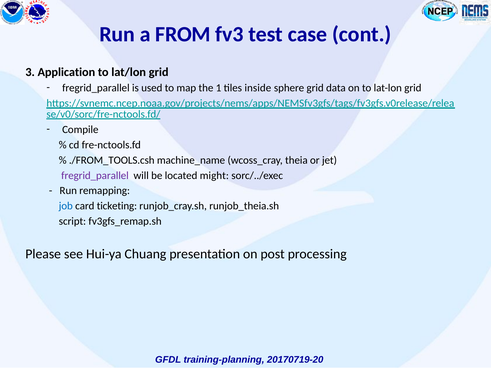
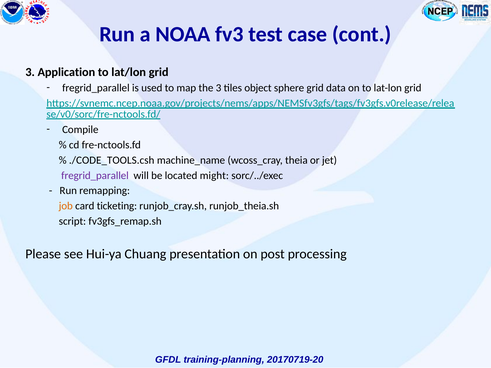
FROM: FROM -> NOAA (183, 34)
the 1: 1 -> 3 (219, 88)
inside: inside -> object (258, 88)
./FROM_TOOLS.csh: ./FROM_TOOLS.csh -> ./CODE_TOOLS.csh (112, 160)
job colour: blue -> orange (66, 206)
